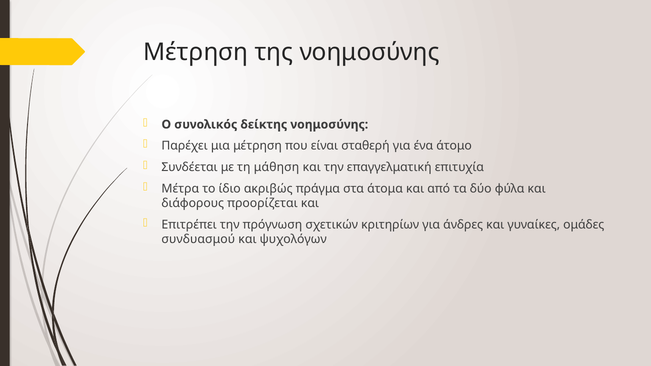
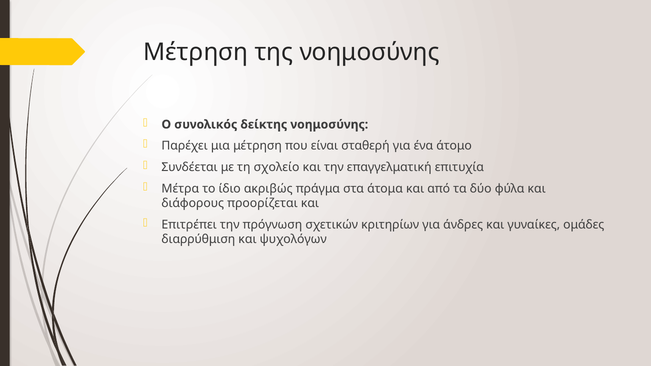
μάθηση: μάθηση -> σχολείο (277, 167)
συνδυασμού: συνδυασμού -> διαρρύθμιση (198, 240)
